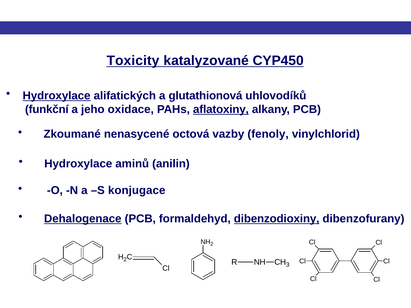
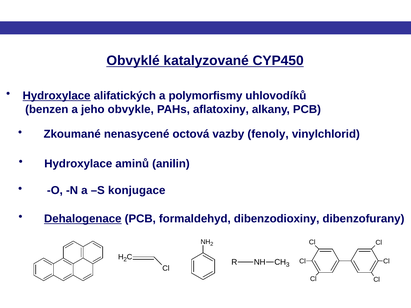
Toxicity: Toxicity -> Obvyklé (133, 61)
glutathionová: glutathionová -> polymorfismy (205, 96)
funkční: funkční -> benzen (47, 109)
oxidace: oxidace -> obvykle (131, 109)
aflatoxiny underline: present -> none (221, 109)
dibenzodioxiny underline: present -> none (277, 219)
